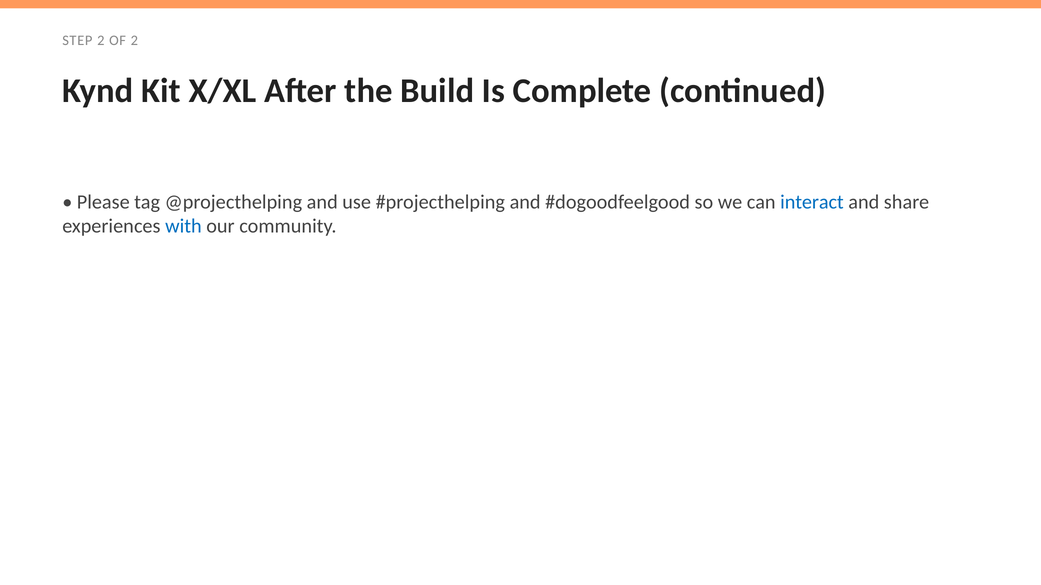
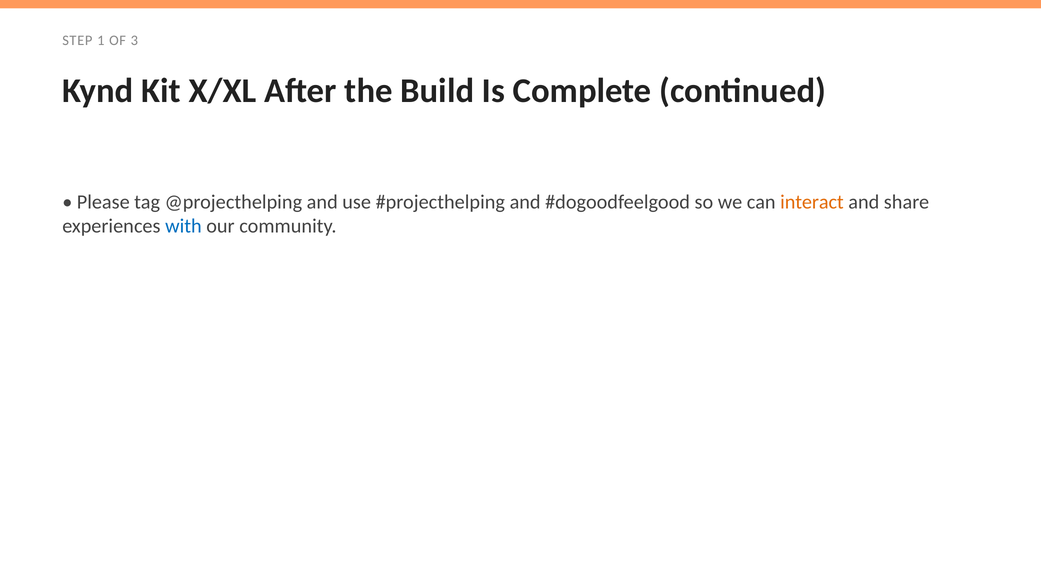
STEP 2: 2 -> 1 (101, 41)
OF 2: 2 -> 3 (134, 41)
interact colour: blue -> orange (812, 202)
